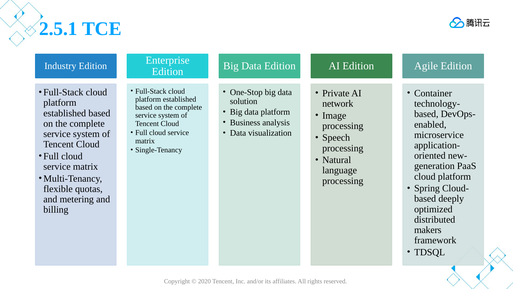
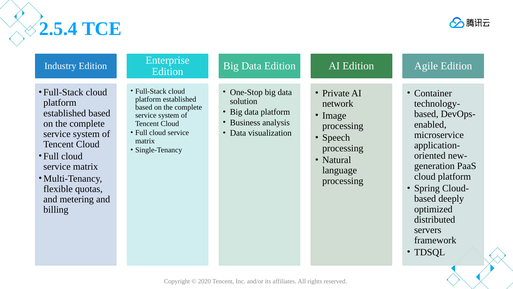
2.5.1: 2.5.1 -> 2.5.4 (58, 29)
makers: makers -> servers (428, 230)
